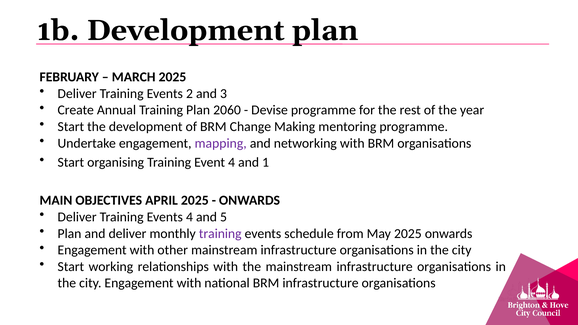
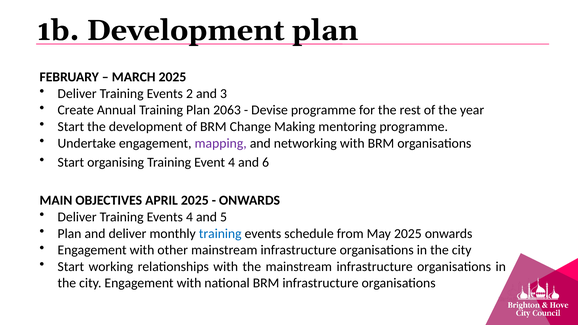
2060: 2060 -> 2063 (227, 110)
1: 1 -> 6 (266, 162)
training colour: purple -> blue (220, 234)
